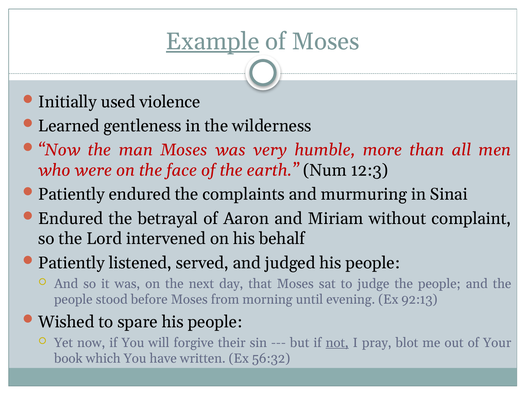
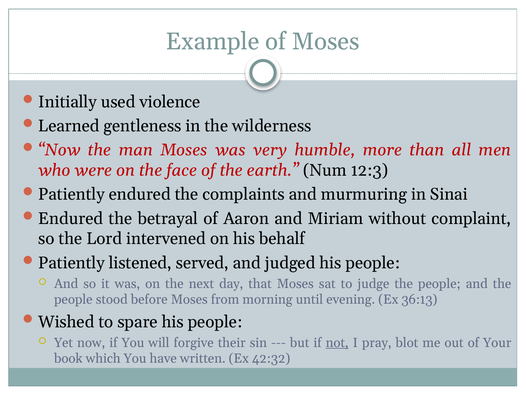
Example underline: present -> none (213, 41)
92:13: 92:13 -> 36:13 (419, 299)
56:32: 56:32 -> 42:32 (271, 358)
